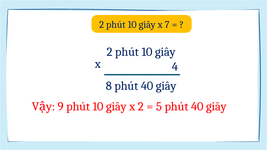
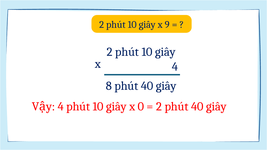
7: 7 -> 9 (167, 25)
9: 9 -> 4 (61, 107)
x 2: 2 -> 0 (141, 107)
5: 5 -> 2 (159, 107)
